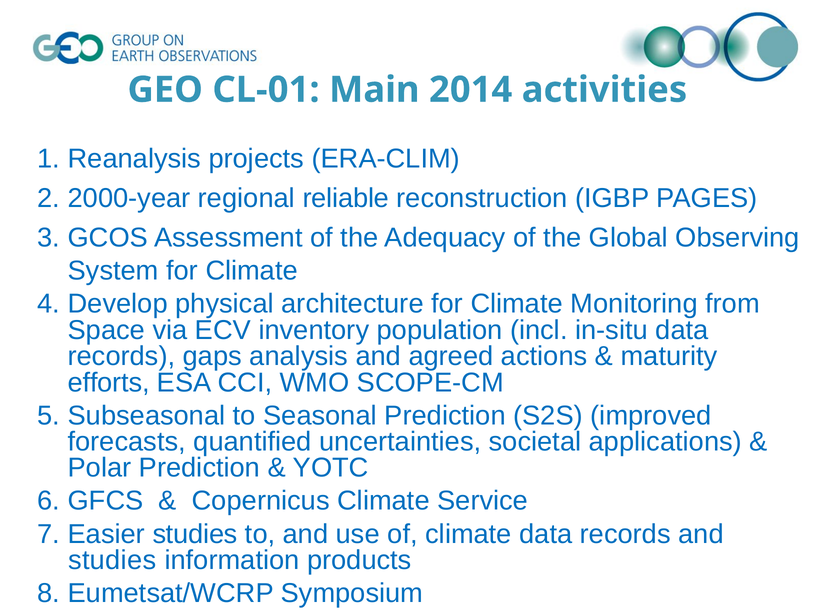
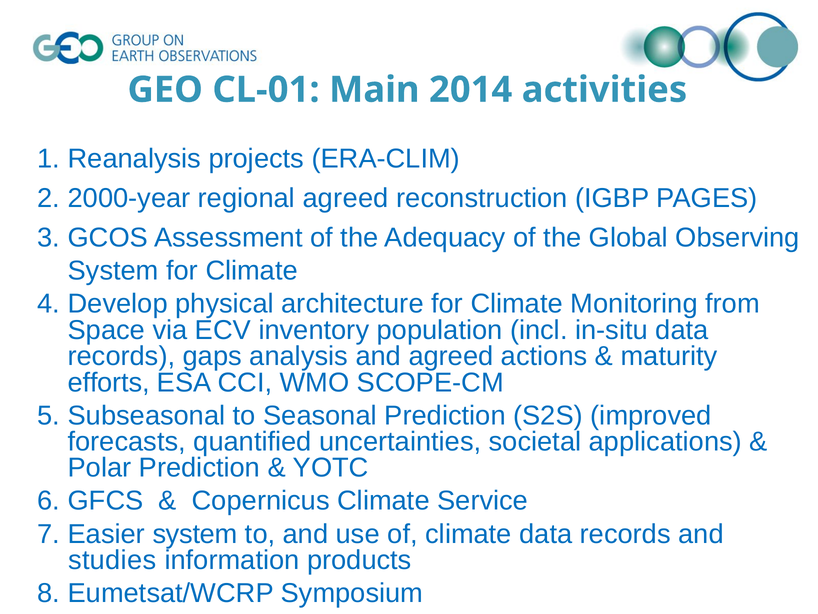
regional reliable: reliable -> agreed (346, 198)
Easier studies: studies -> system (195, 534)
